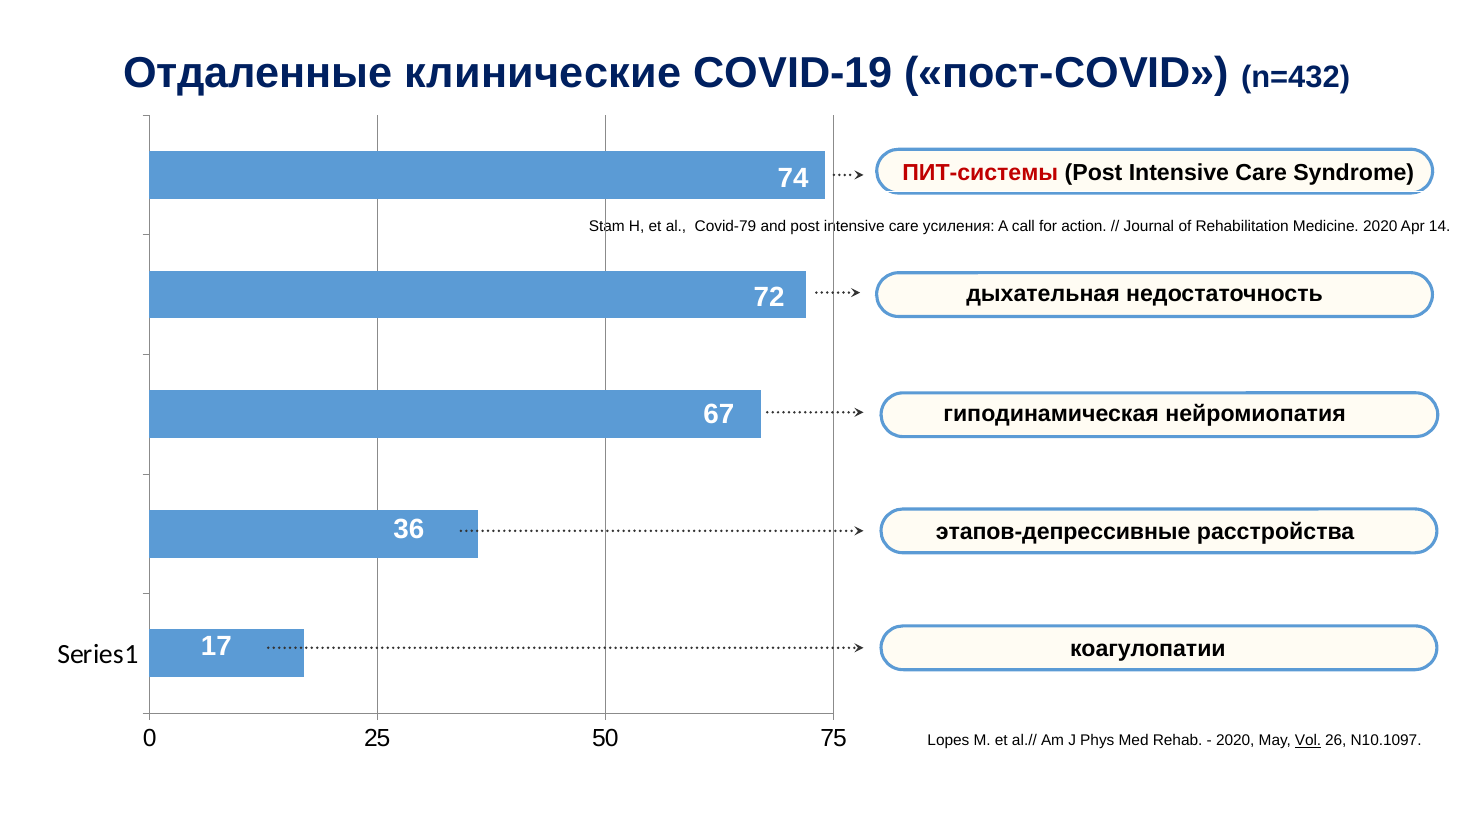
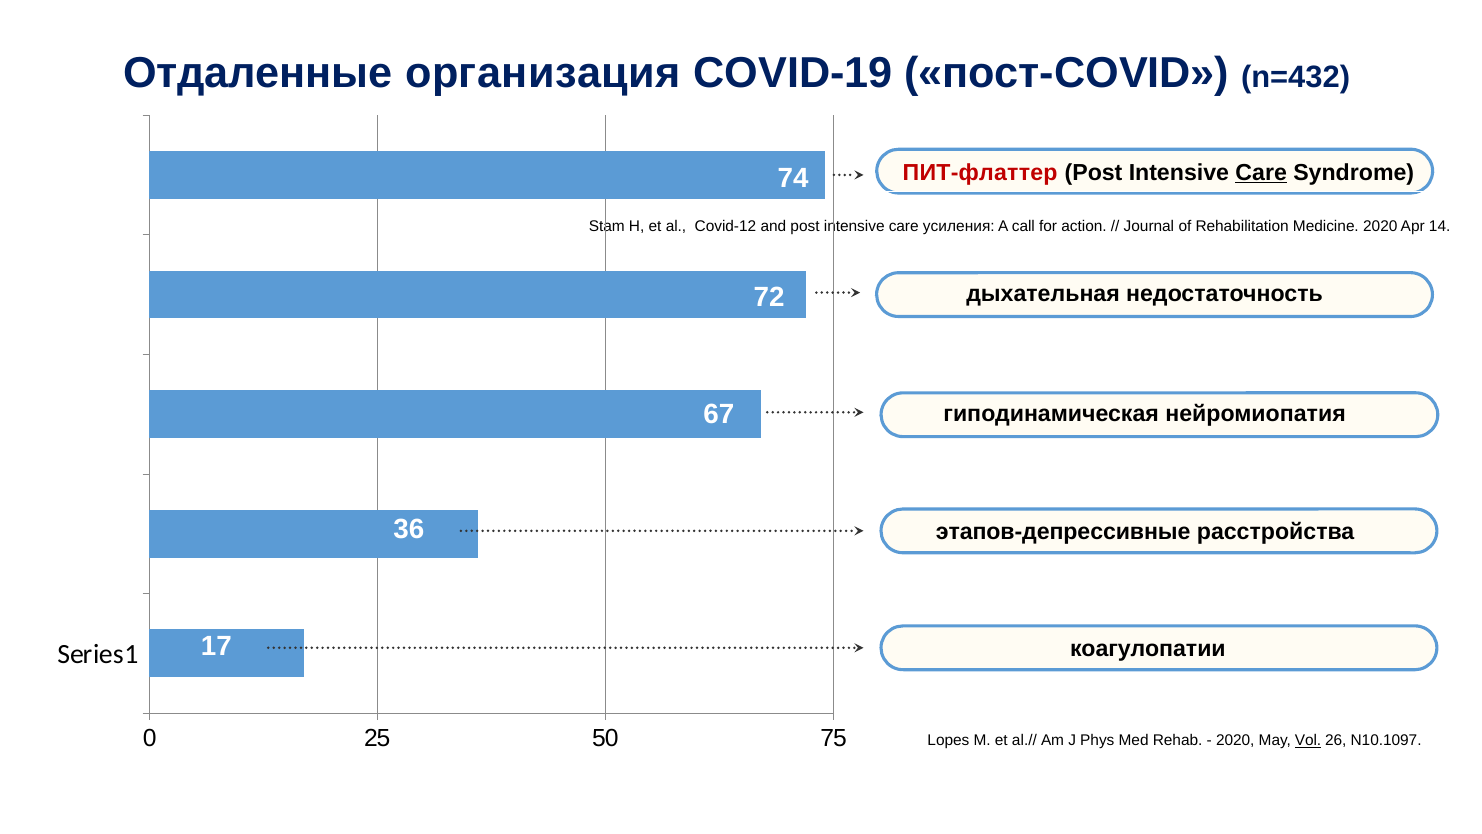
клинические: клинические -> организация (543, 73)
ПИТ-системы: ПИТ-системы -> ПИТ-флаттер (980, 172)
Care underline: none -> present (1261, 172)
Covid-79: Covid-79 -> Covid-12 (725, 226)
